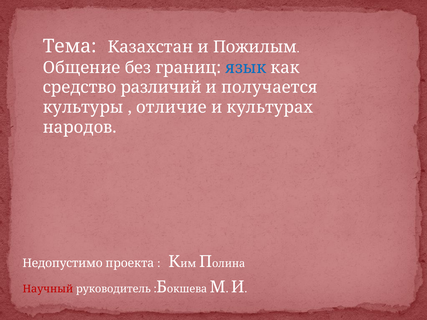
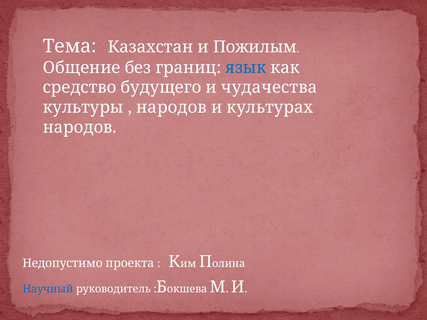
различий: различий -> будущего (161, 88)
получается: получается -> чудачества (269, 88)
отличие: отличие -> народов (172, 107)
Научный colour: red -> blue (48, 289)
